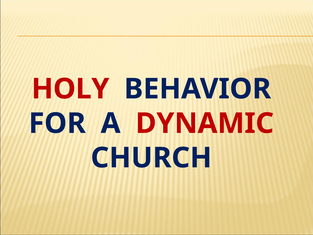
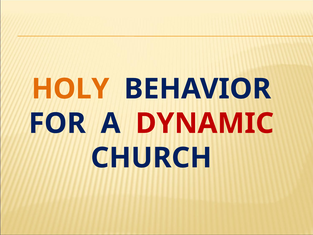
HOLY colour: red -> orange (70, 89)
